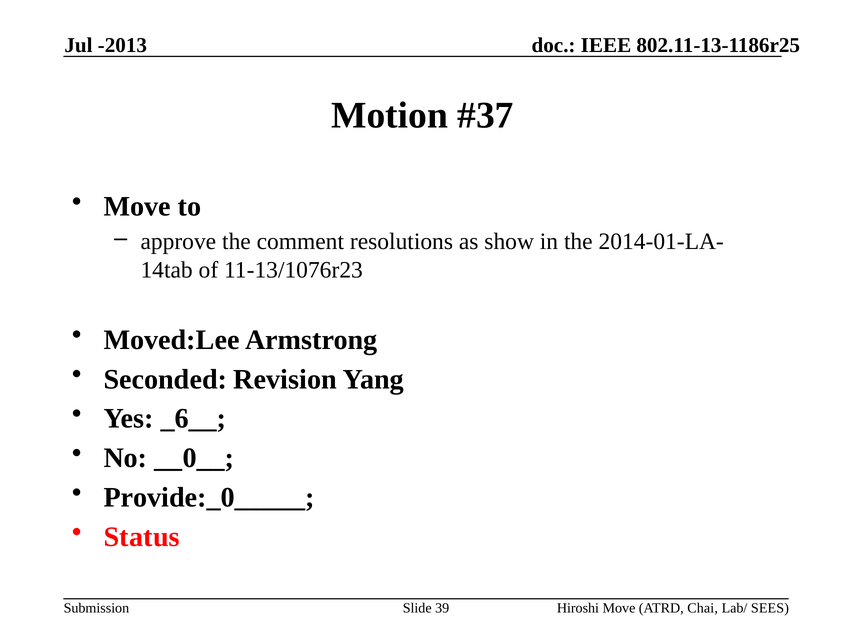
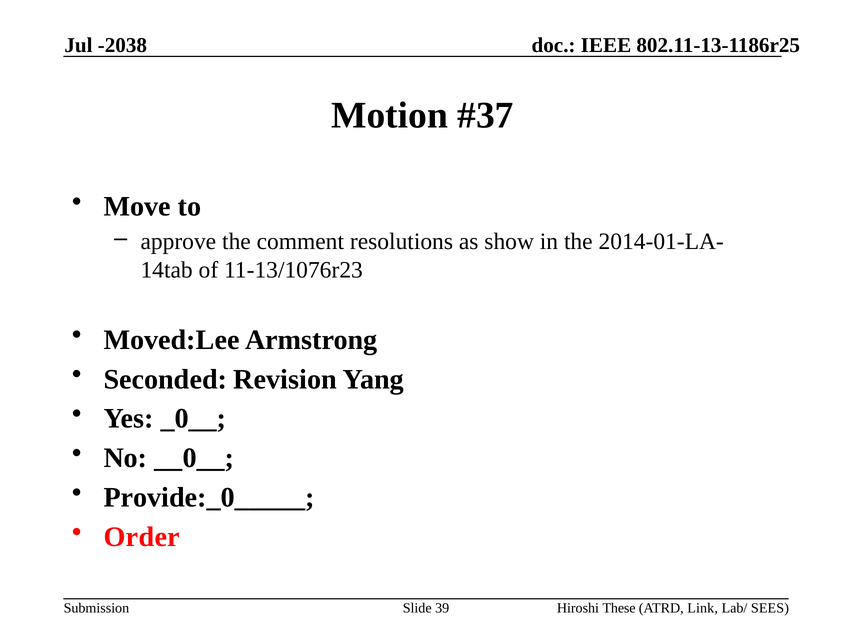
-2013: -2013 -> -2038 (122, 45)
_6__: _6__ -> _0__ (193, 418)
Status: Status -> Order (142, 537)
Hiroshi Move: Move -> These (619, 608)
Chai: Chai -> Link (703, 608)
